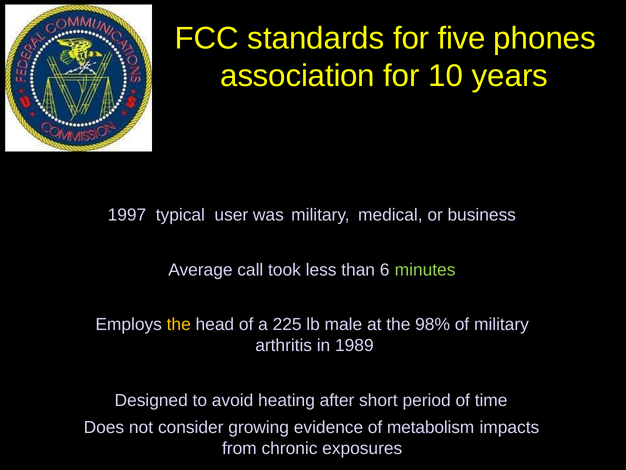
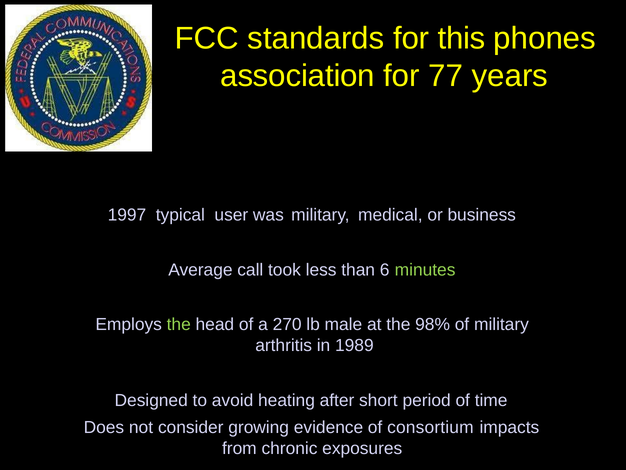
five: five -> this (462, 38)
10: 10 -> 77 (446, 76)
the colour: yellow -> light green (179, 324)
225: 225 -> 270 (287, 324)
metabolism: metabolism -> consortium (430, 427)
